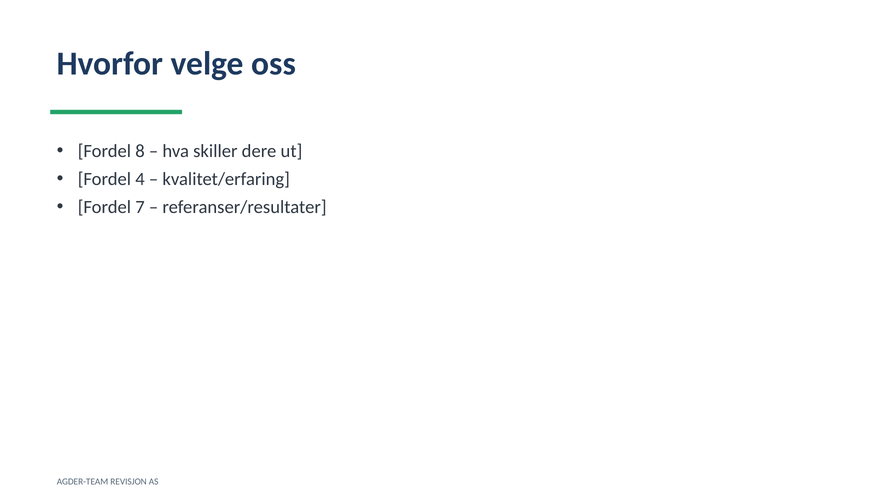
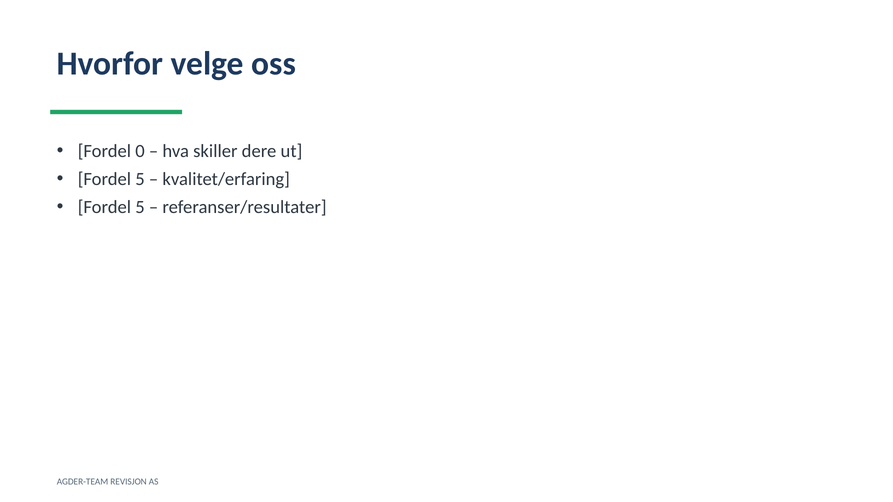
8: 8 -> 0 (140, 151)
4: 4 -> 5 (140, 179)
7: 7 -> 5 (140, 207)
